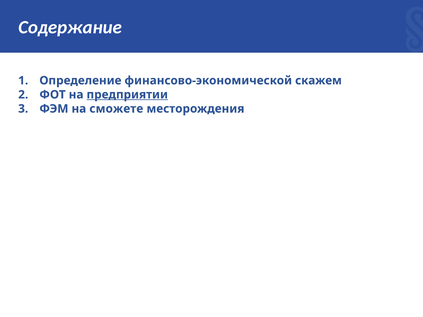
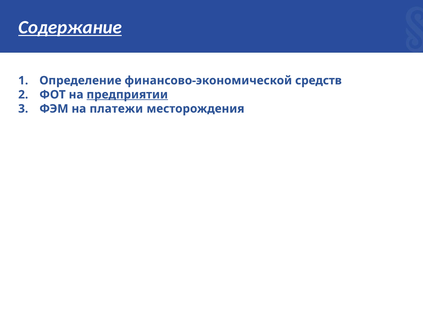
Содержание underline: none -> present (70, 27)
скажем: скажем -> средств (318, 81)
сможете: сможете -> платежи (116, 109)
